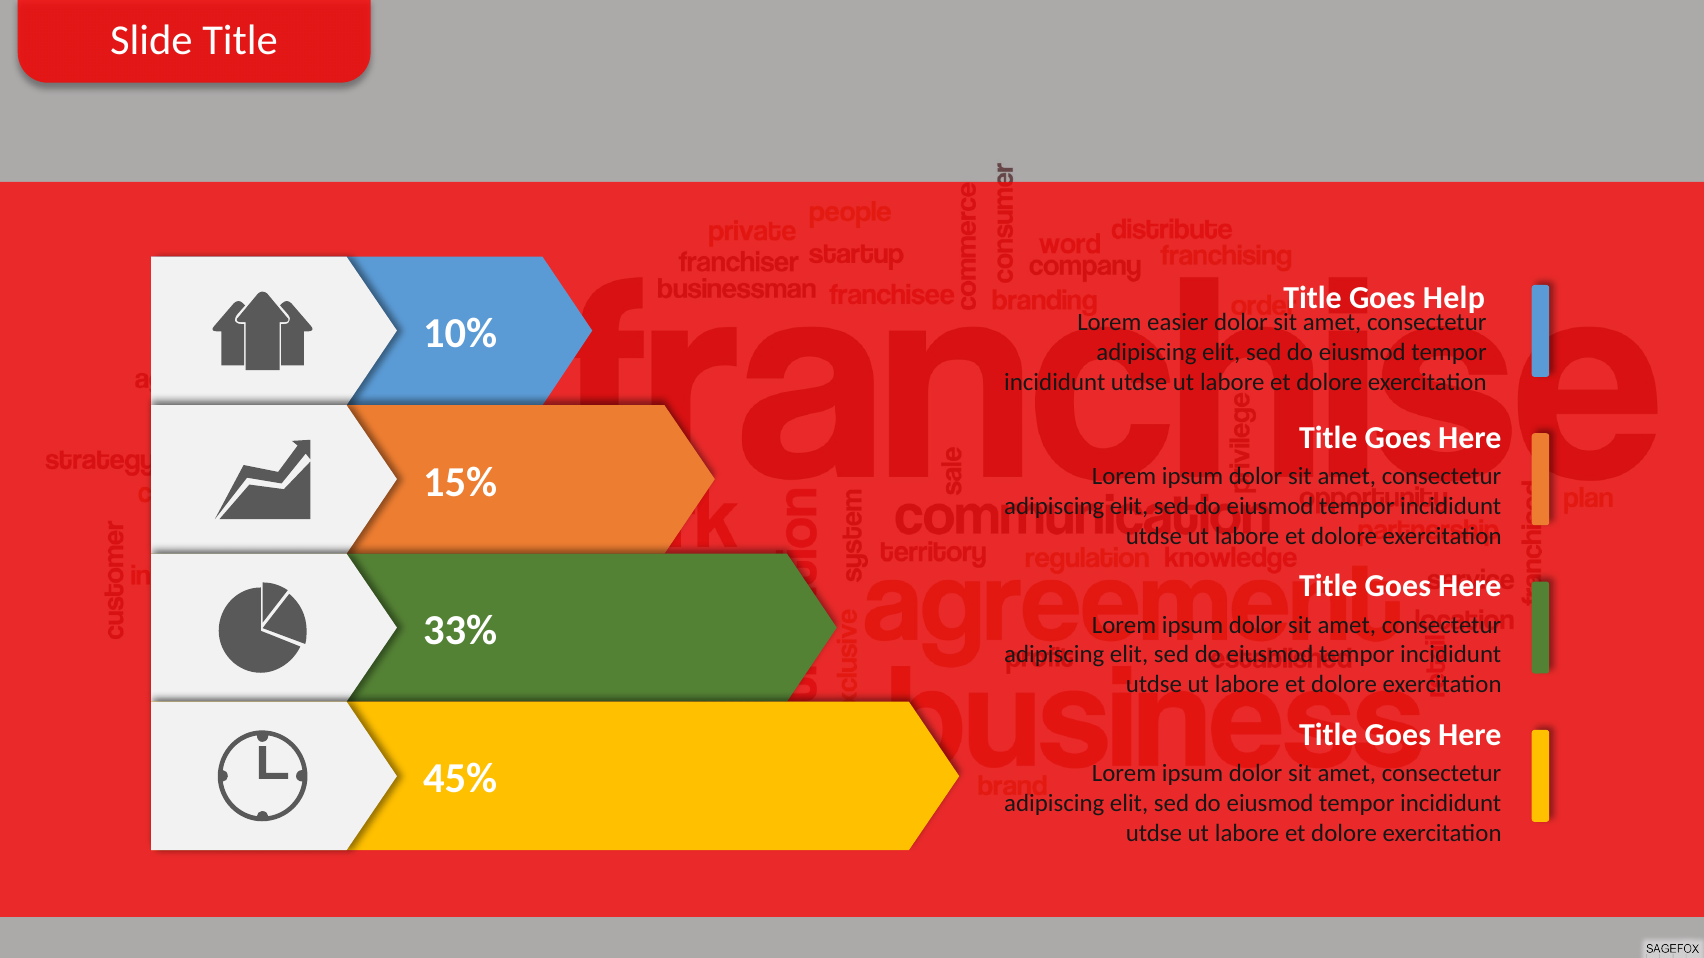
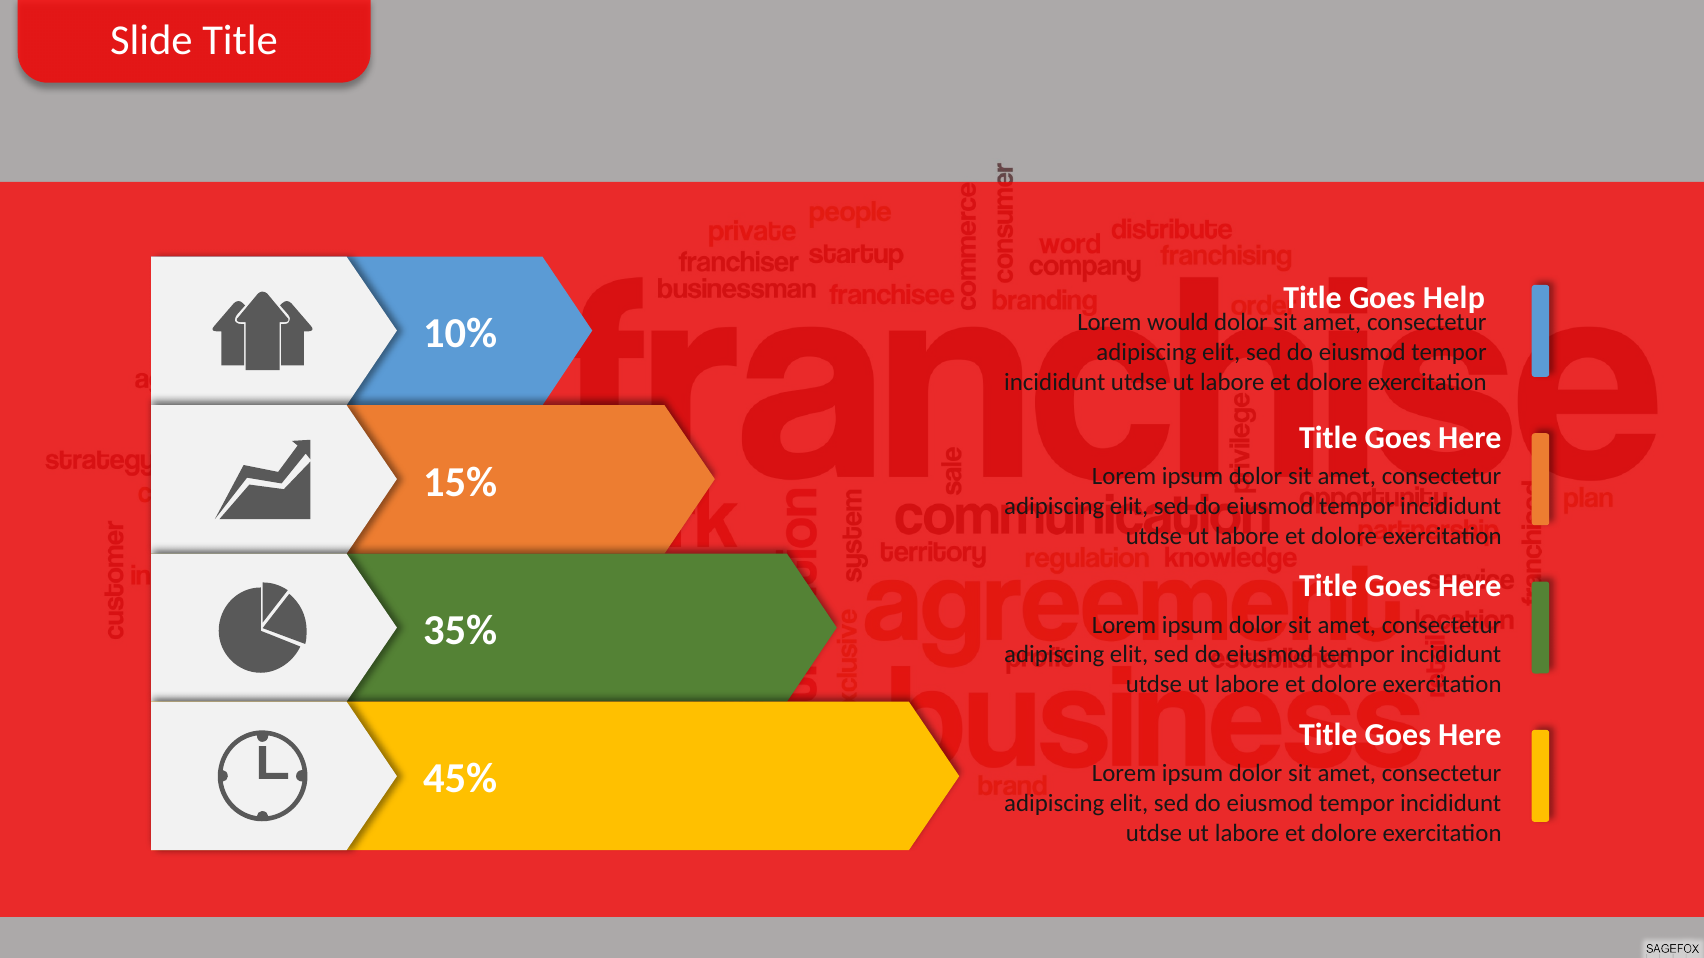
easier: easier -> would (1178, 323)
33%: 33% -> 35% (460, 631)
